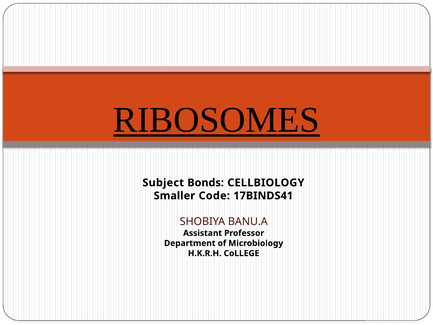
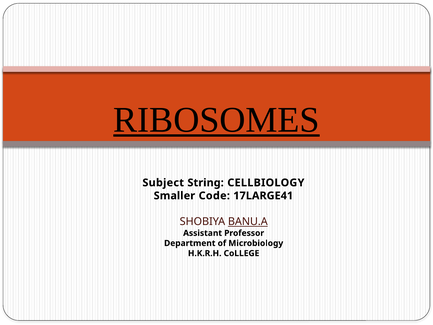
Bonds: Bonds -> String (206, 183)
17BINDS41: 17BINDS41 -> 17LARGE41 (263, 196)
BANU.A underline: none -> present (248, 222)
